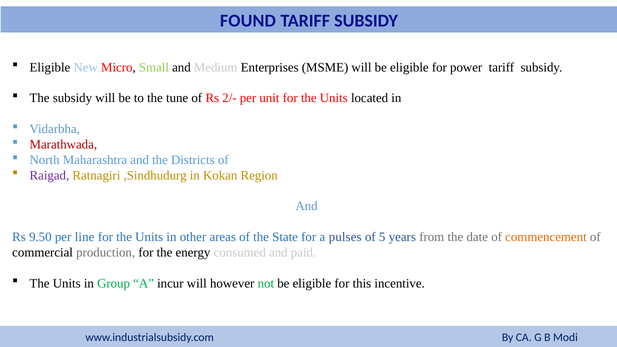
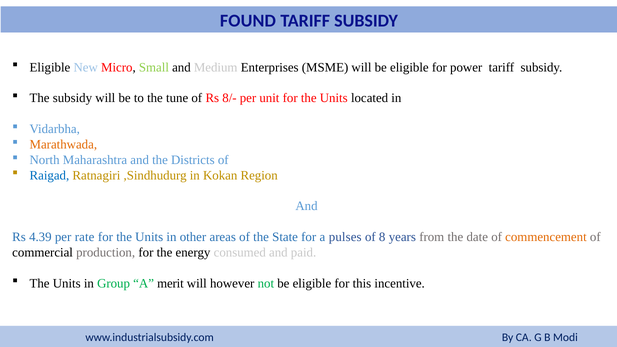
2/-: 2/- -> 8/- (229, 98)
Marathwada colour: red -> orange (63, 144)
Raigad colour: purple -> blue (49, 175)
9.50: 9.50 -> 4.39 (40, 237)
line: line -> rate (85, 237)
5: 5 -> 8 (382, 237)
incur: incur -> merit (170, 283)
